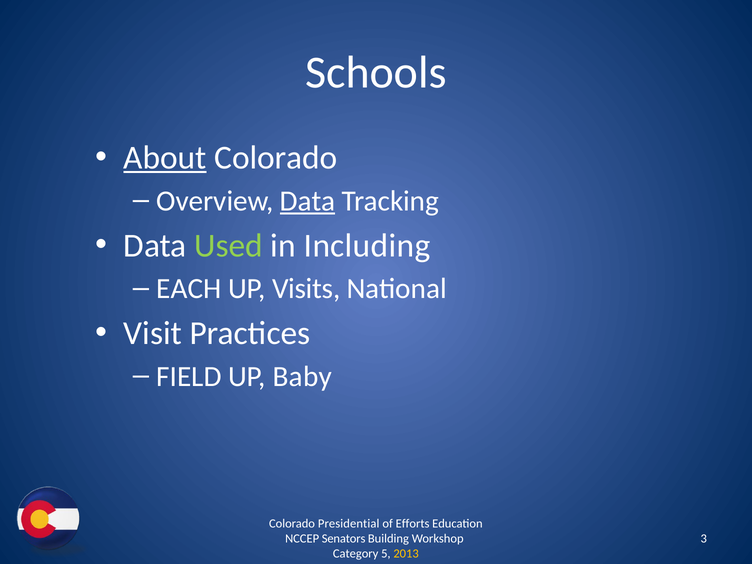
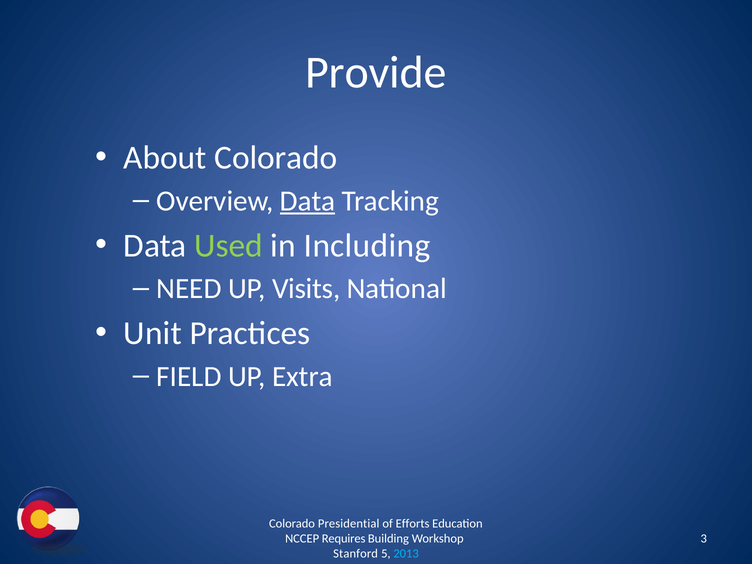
Schools: Schools -> Provide (376, 73)
About underline: present -> none (165, 158)
EACH: EACH -> NEED (189, 289)
Visit: Visit -> Unit (153, 333)
Baby: Baby -> Extra (302, 376)
Senators: Senators -> Requires (344, 539)
Category: Category -> Stanford (356, 554)
2013 colour: yellow -> light blue (406, 554)
